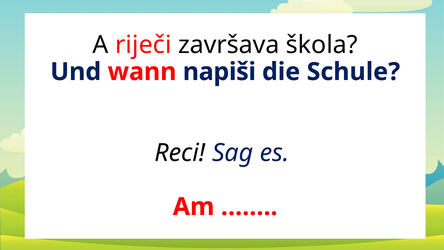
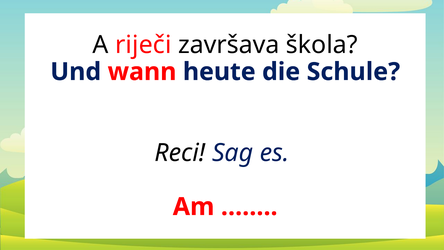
napiši: napiši -> heute (219, 72)
